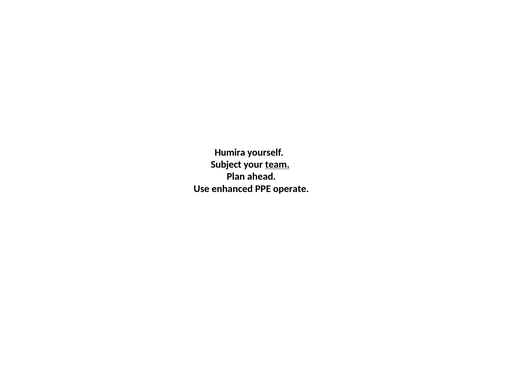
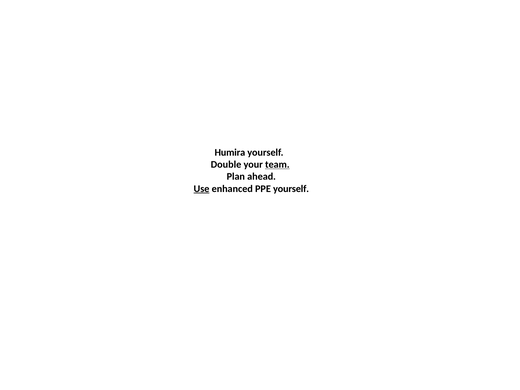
Subject: Subject -> Double (226, 164)
Use underline: none -> present (202, 189)
PPE operate: operate -> yourself (291, 189)
